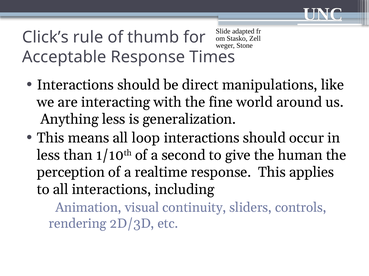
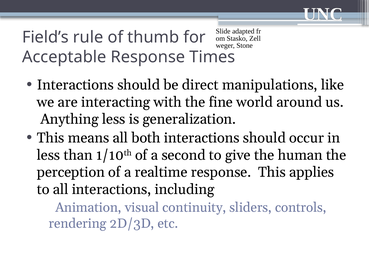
Click’s: Click’s -> Field’s (45, 37)
loop: loop -> both (146, 138)
